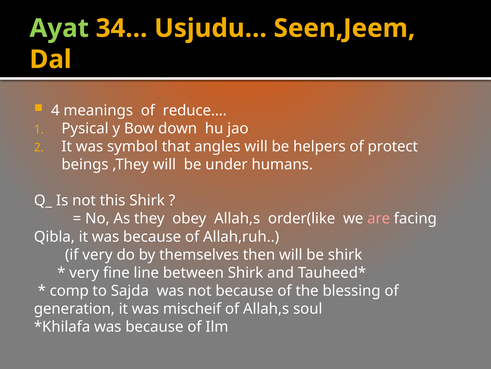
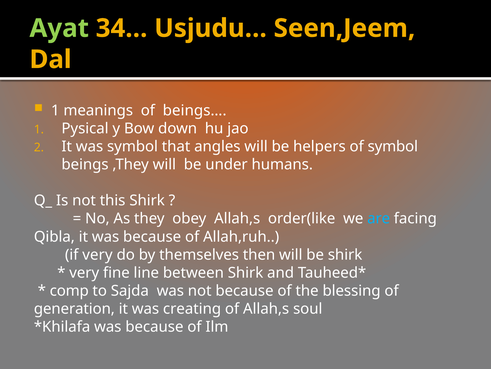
4: 4 -> 1 (55, 110)
reduce…: reduce… -> beings… (195, 110)
of protect: protect -> symbol (393, 146)
are colour: pink -> light blue (379, 218)
mischeif: mischeif -> creating (192, 308)
